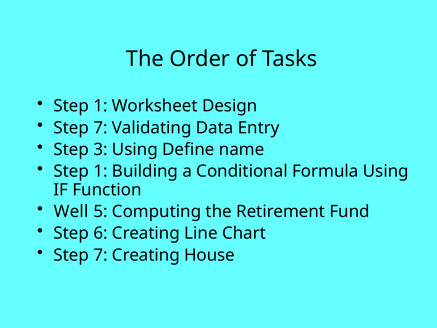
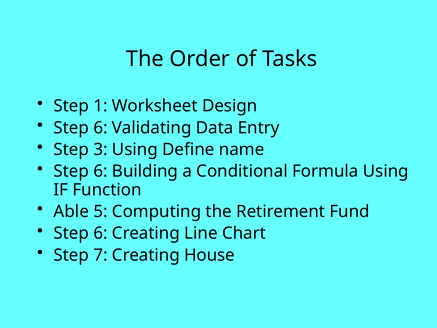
7: 7 -> 6 (100, 128)
1: 1 -> 6 (100, 171)
Well: Well -> Able (71, 211)
